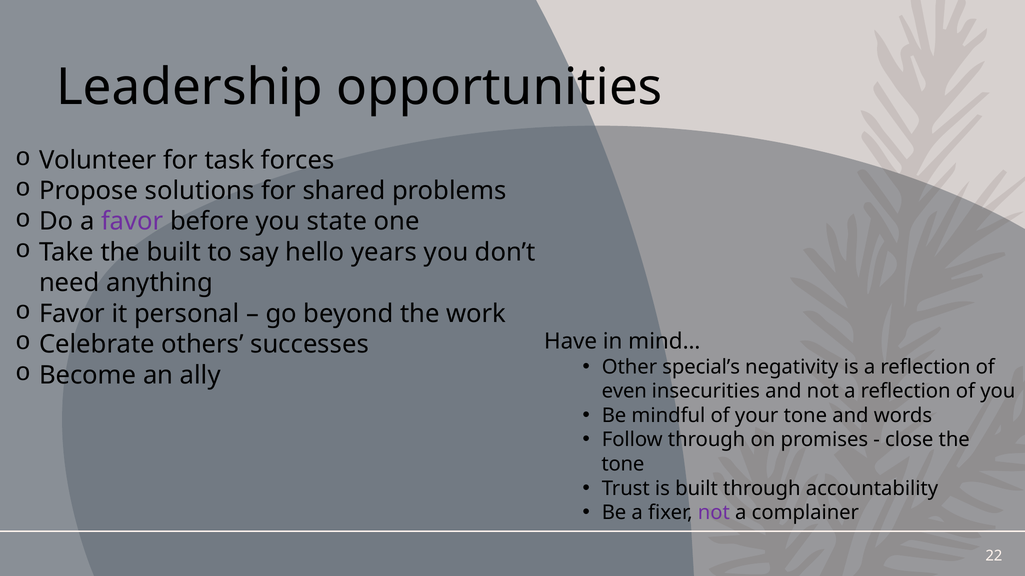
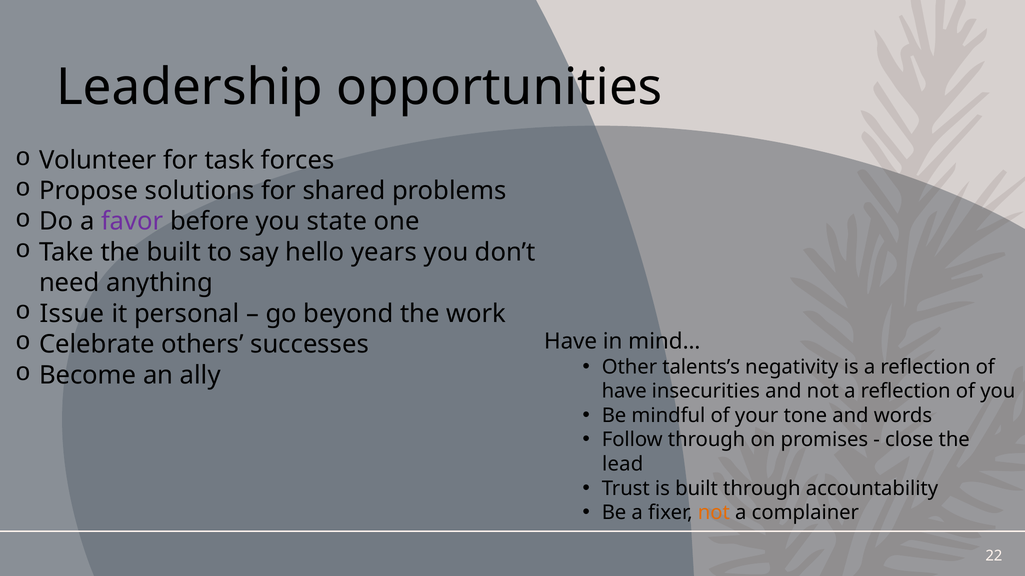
Favor: Favor -> Issue (72, 314)
special’s: special’s -> talents’s (701, 367)
even: even -> have (624, 392)
tone: tone -> lead (623, 465)
not colour: purple -> orange (714, 513)
